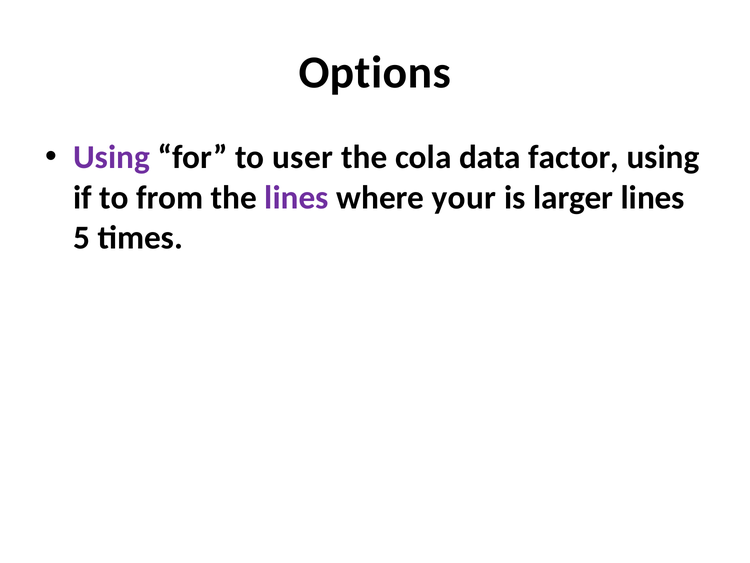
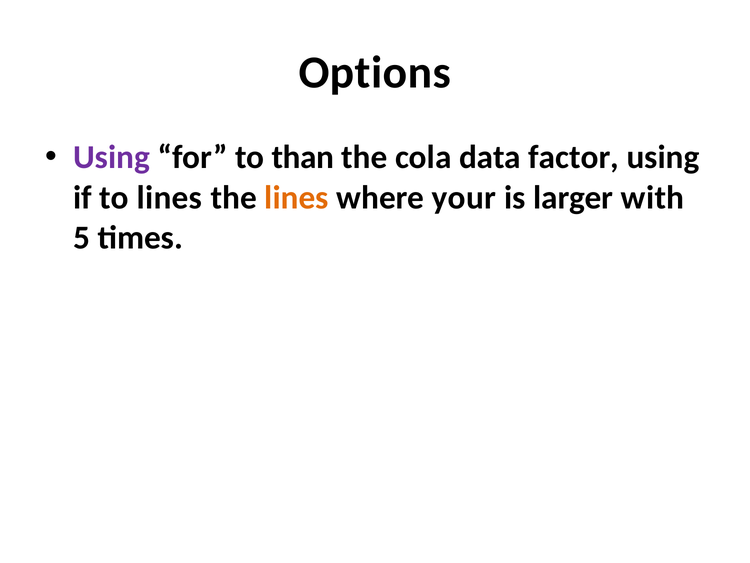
user: user -> than (303, 157)
to from: from -> lines (169, 197)
lines colour: purple -> orange (297, 197)
larger lines: lines -> with (653, 197)
